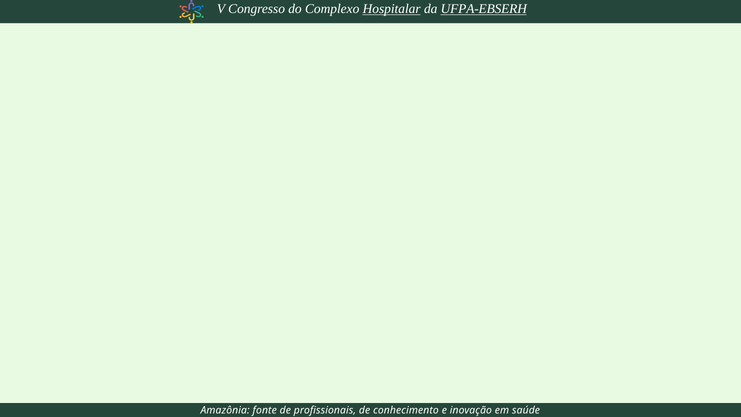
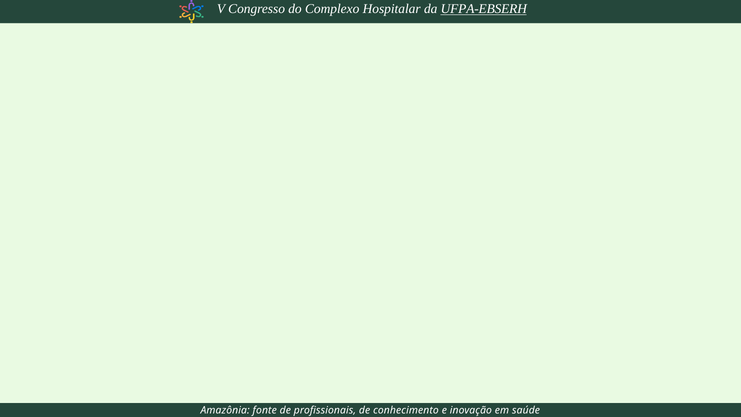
Hospitalar underline: present -> none (392, 9)
